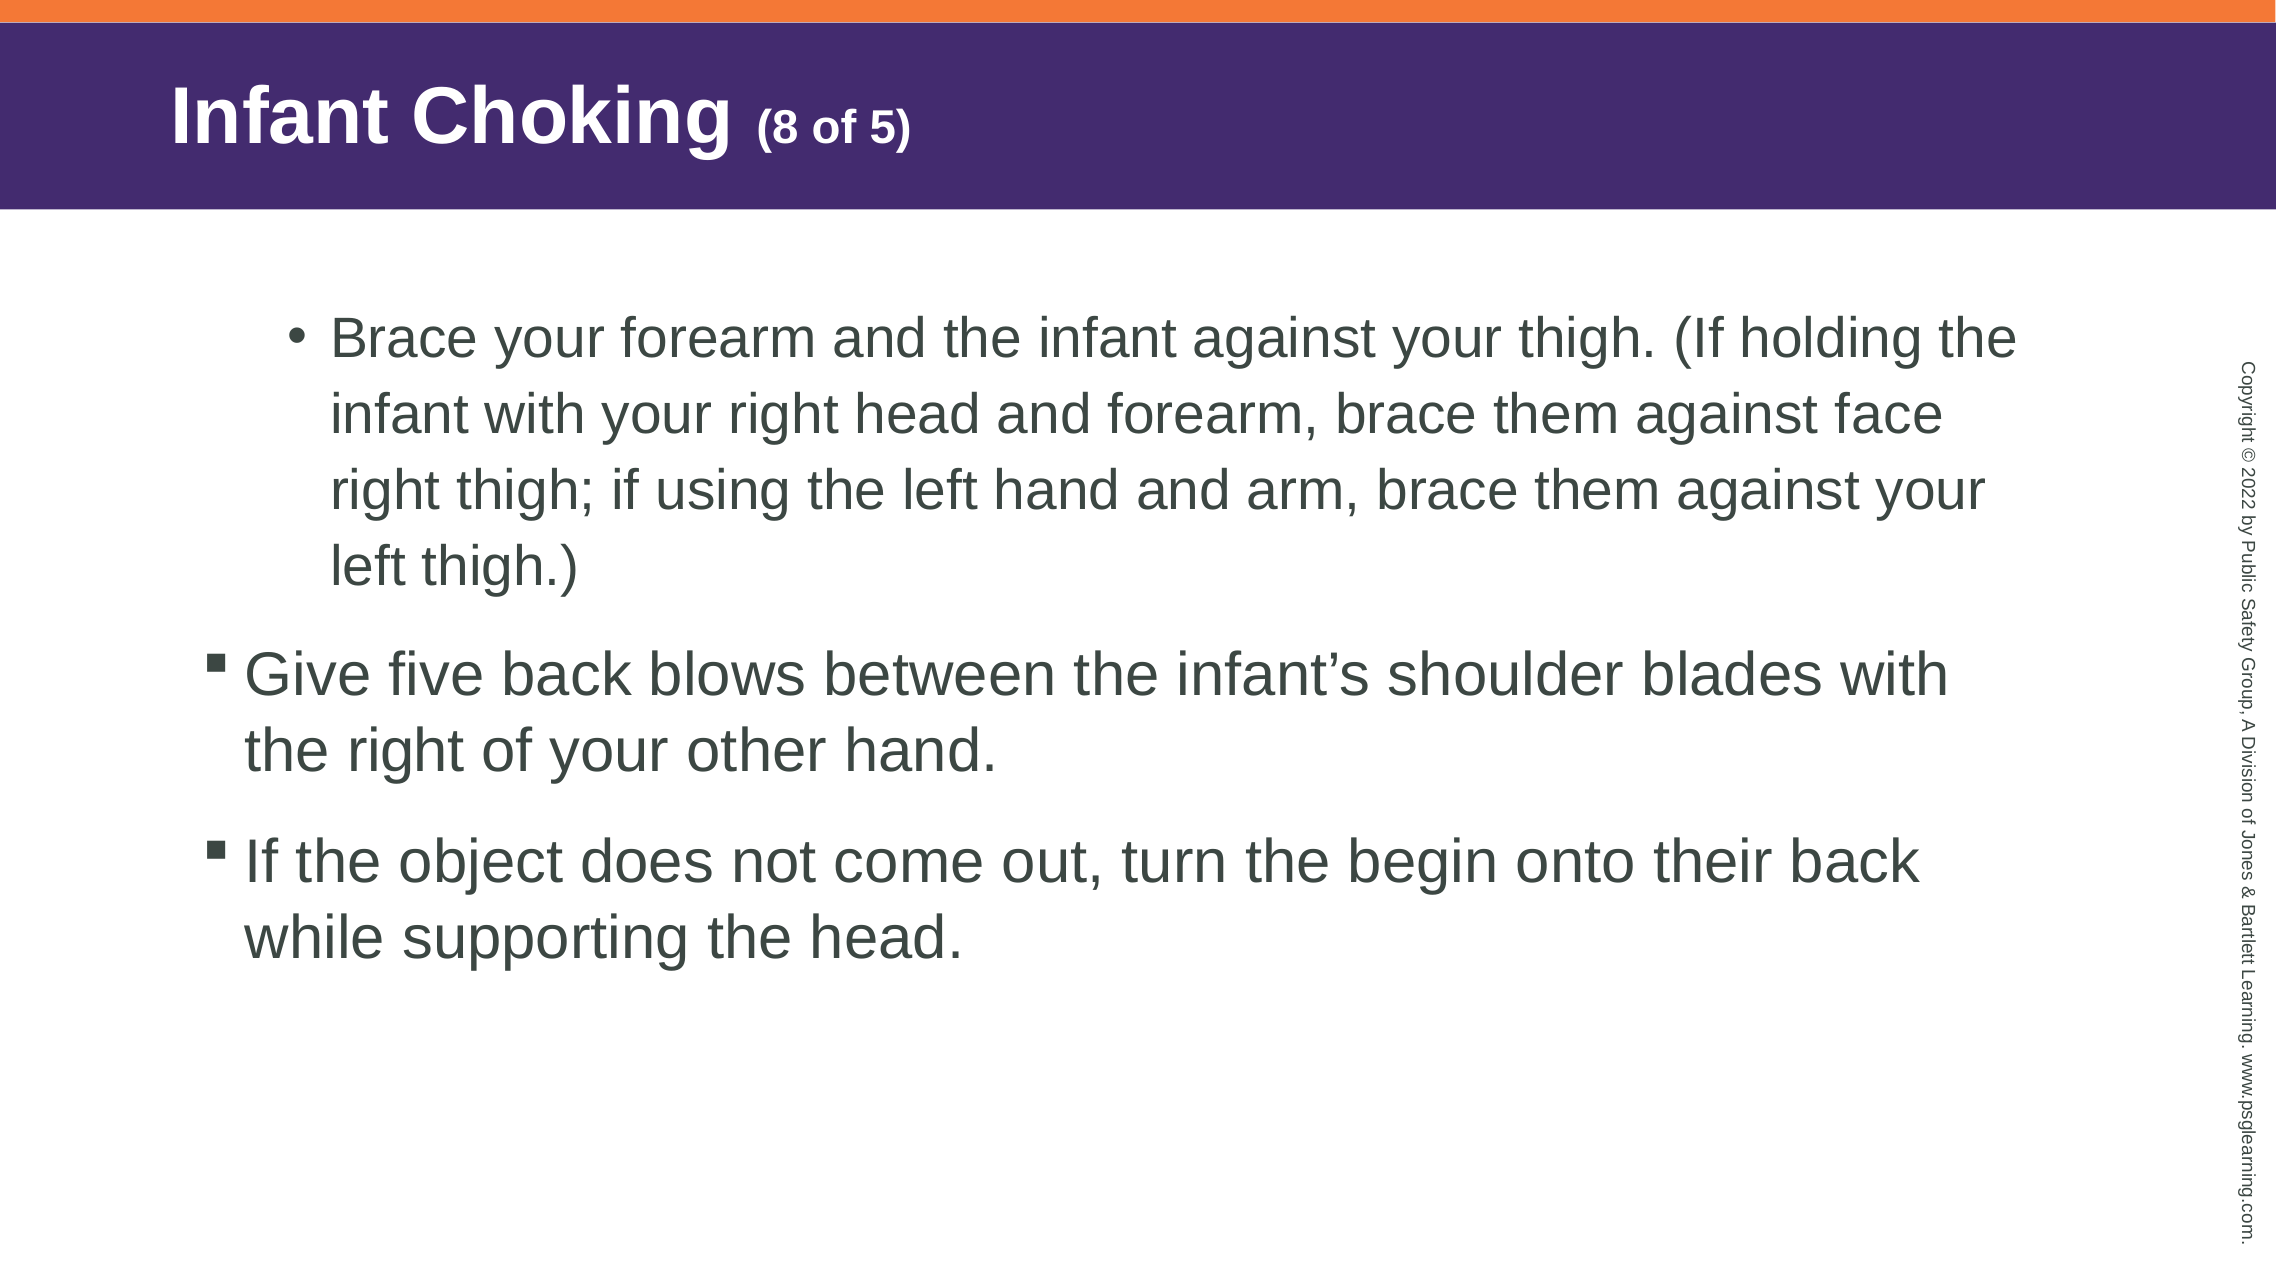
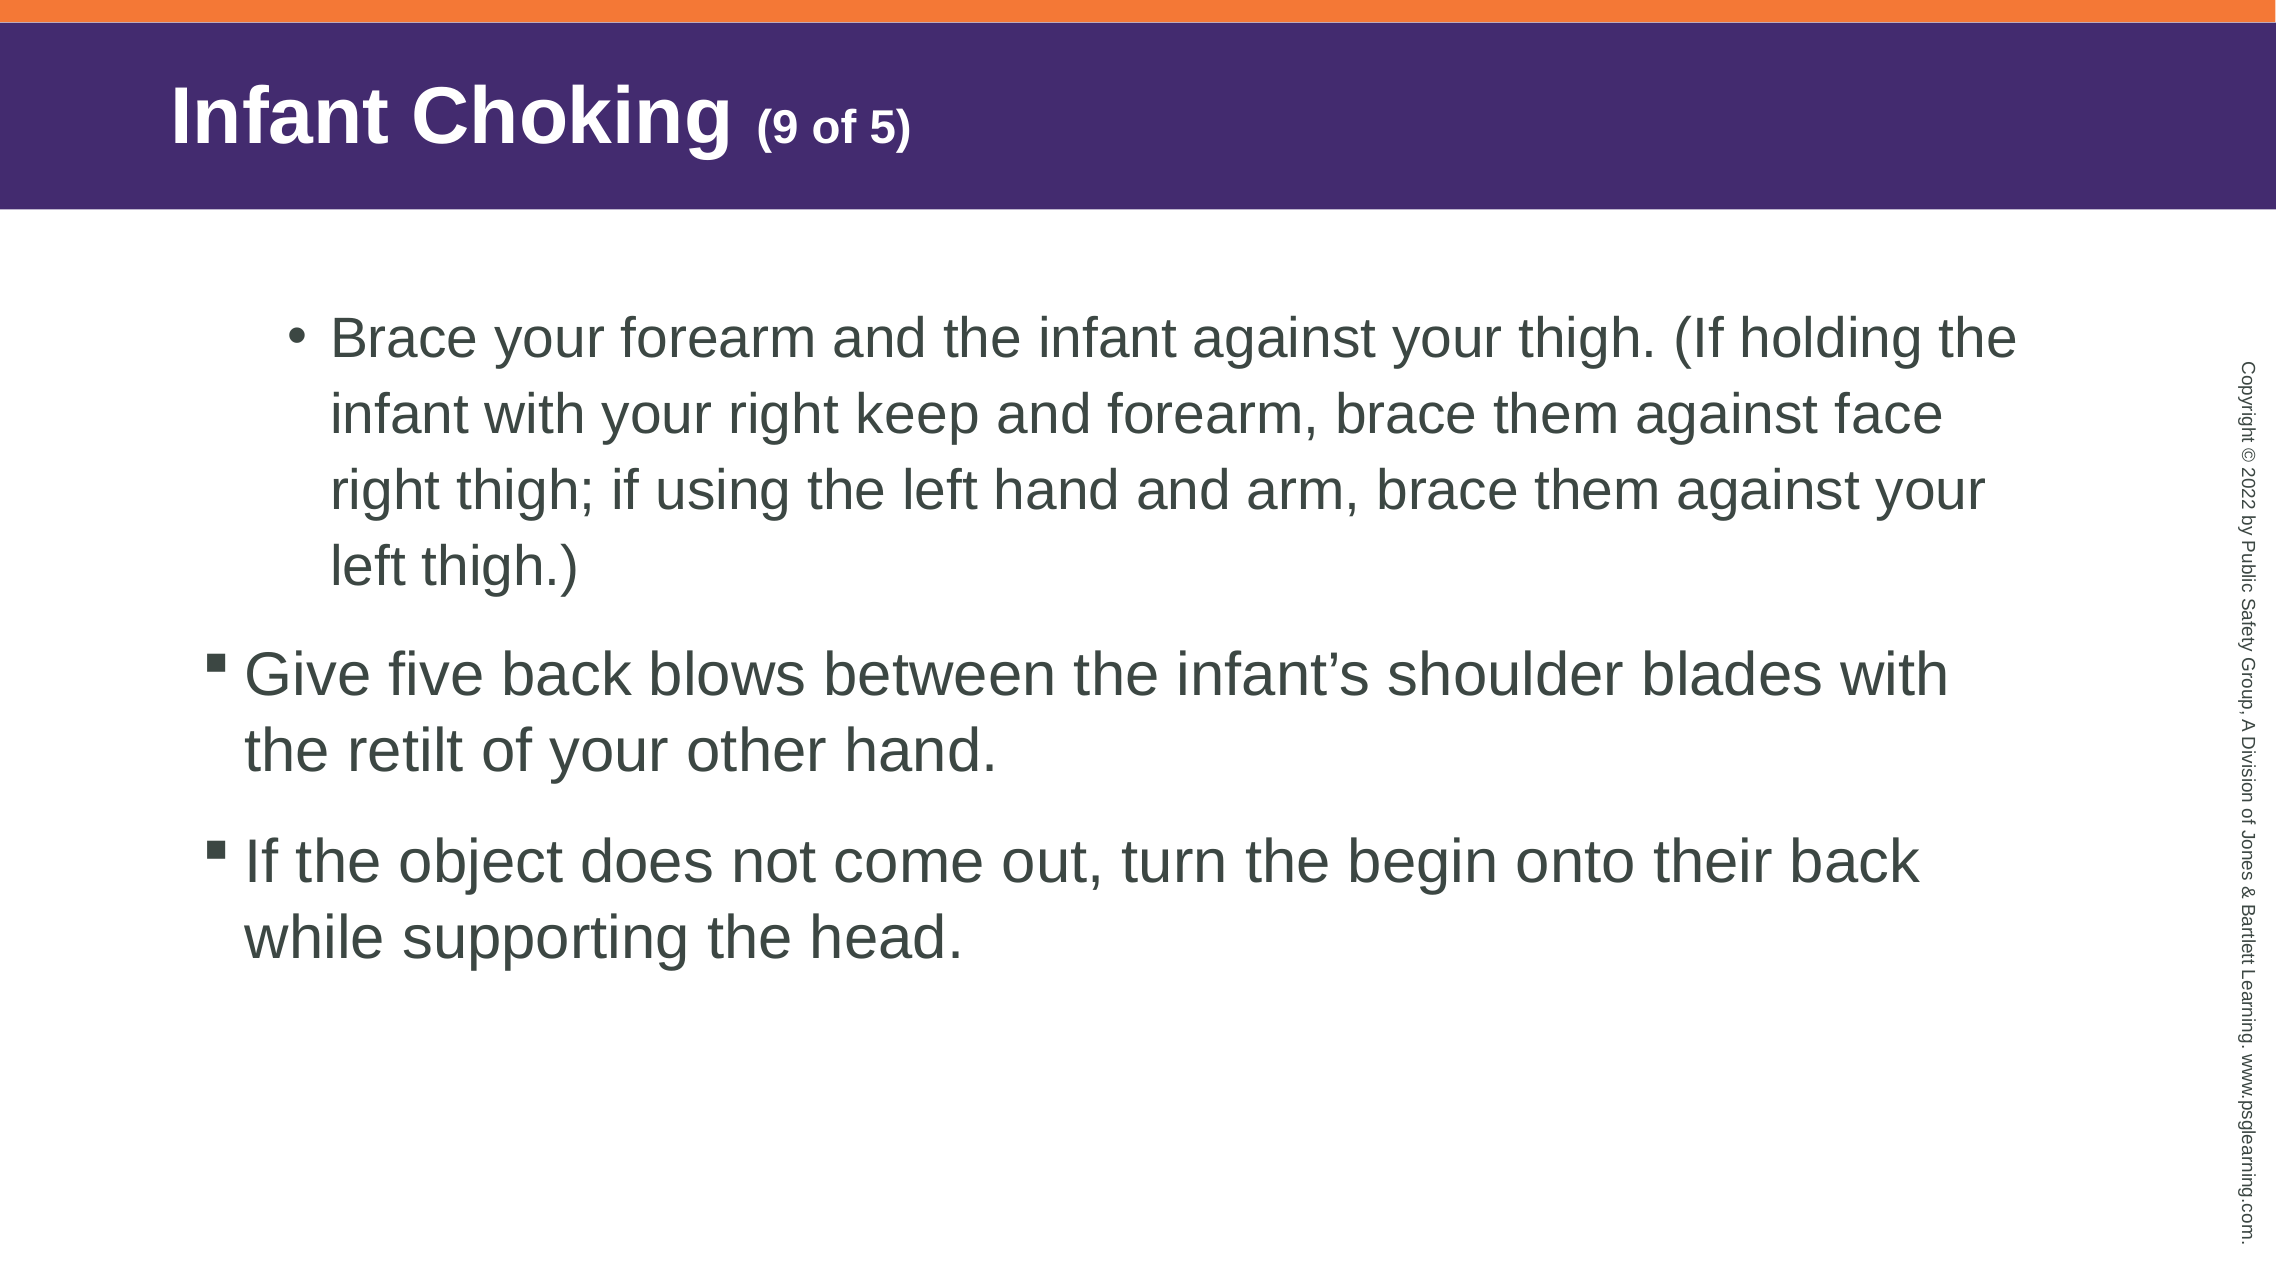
8: 8 -> 9 (778, 128)
right head: head -> keep (918, 415)
the right: right -> retilt (406, 751)
